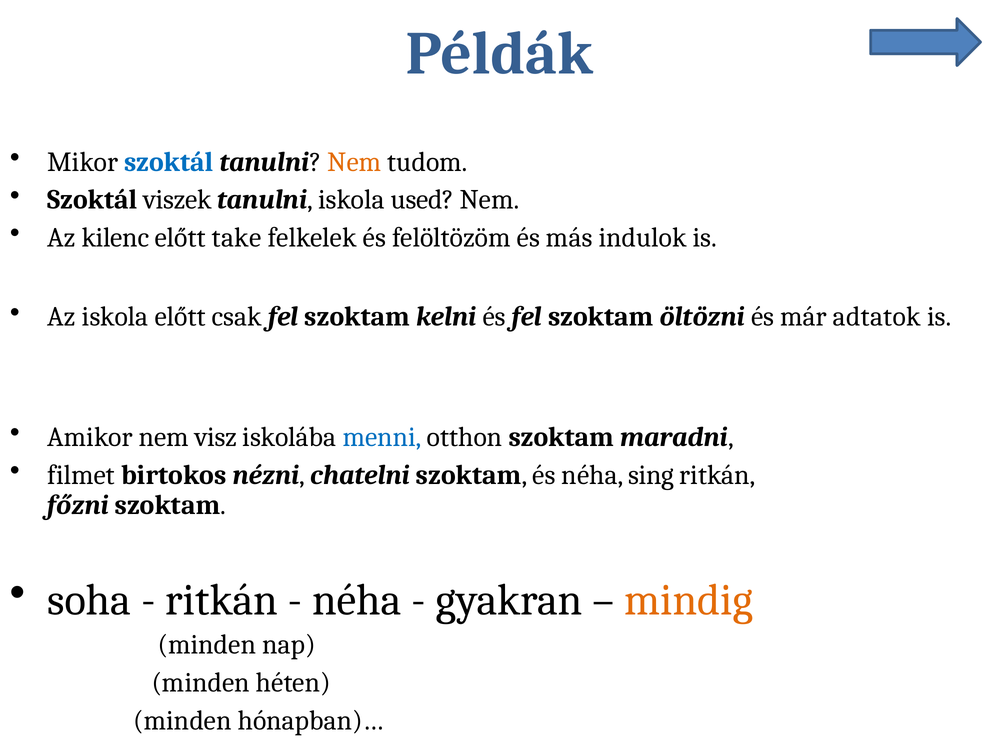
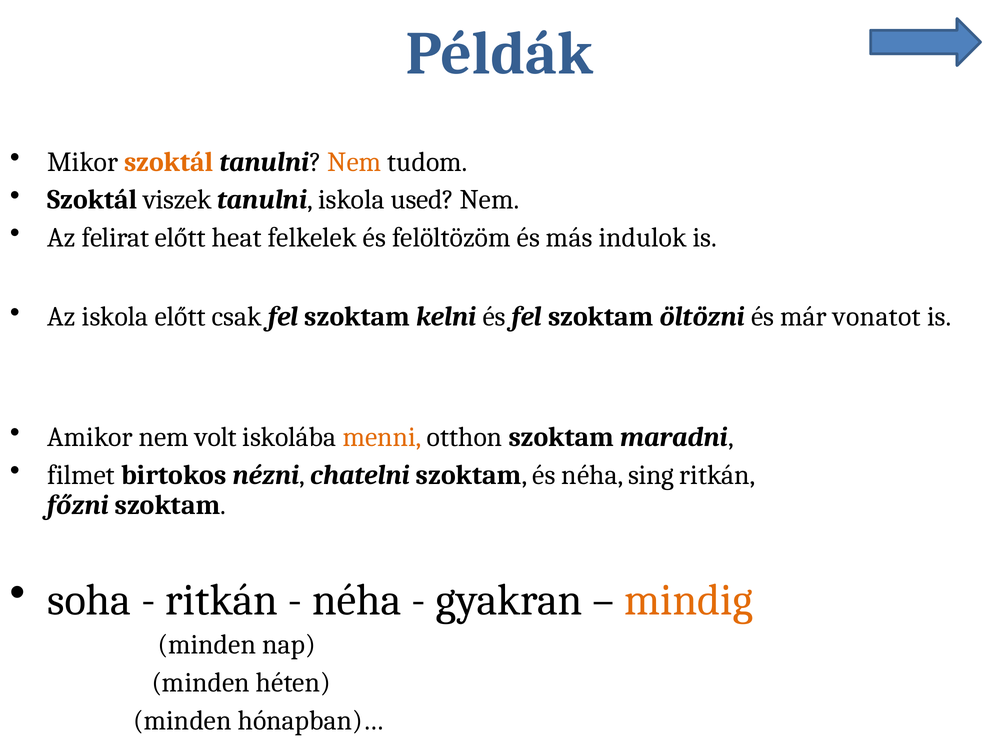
szoktál colour: blue -> orange (169, 162)
kilenc: kilenc -> felirat (115, 238)
take: take -> heat (237, 238)
adtatok: adtatok -> vonatot (877, 317)
visz: visz -> volt (216, 437)
menni colour: blue -> orange (382, 437)
